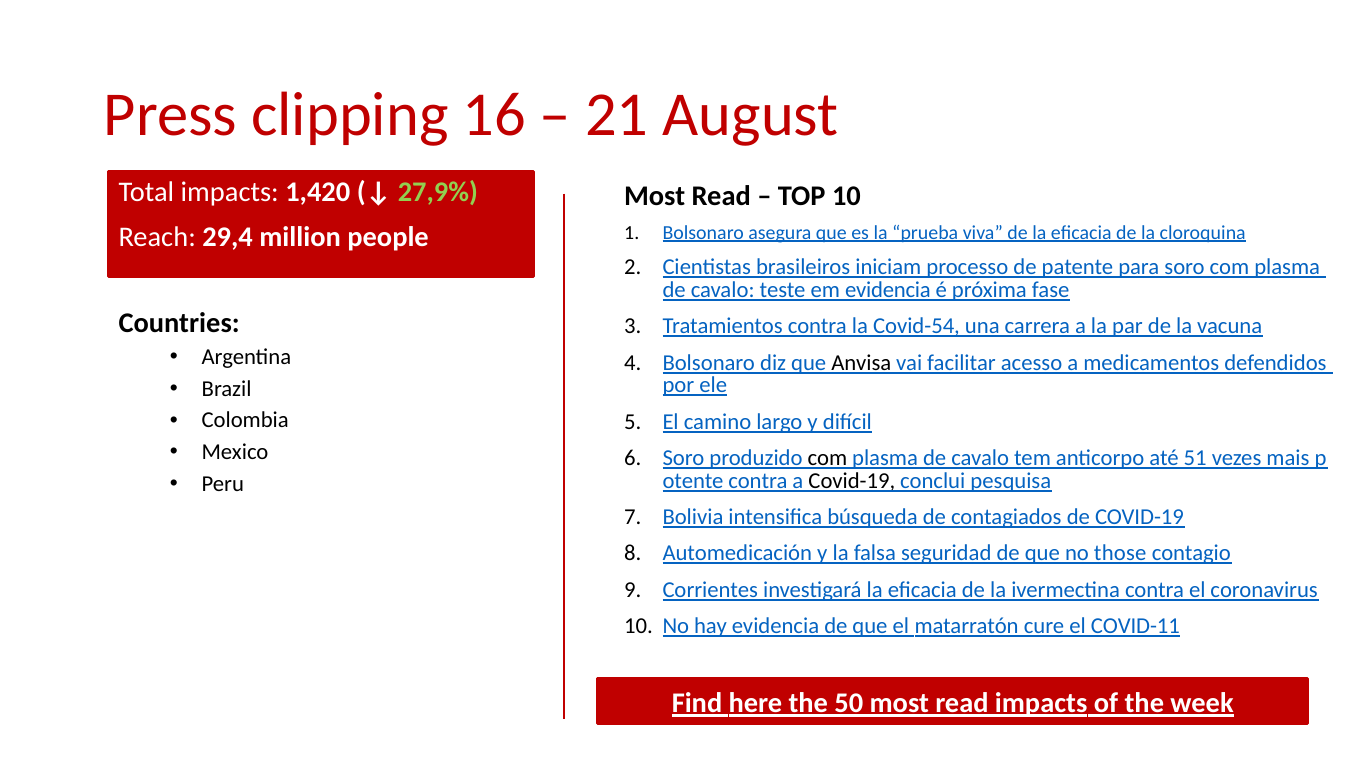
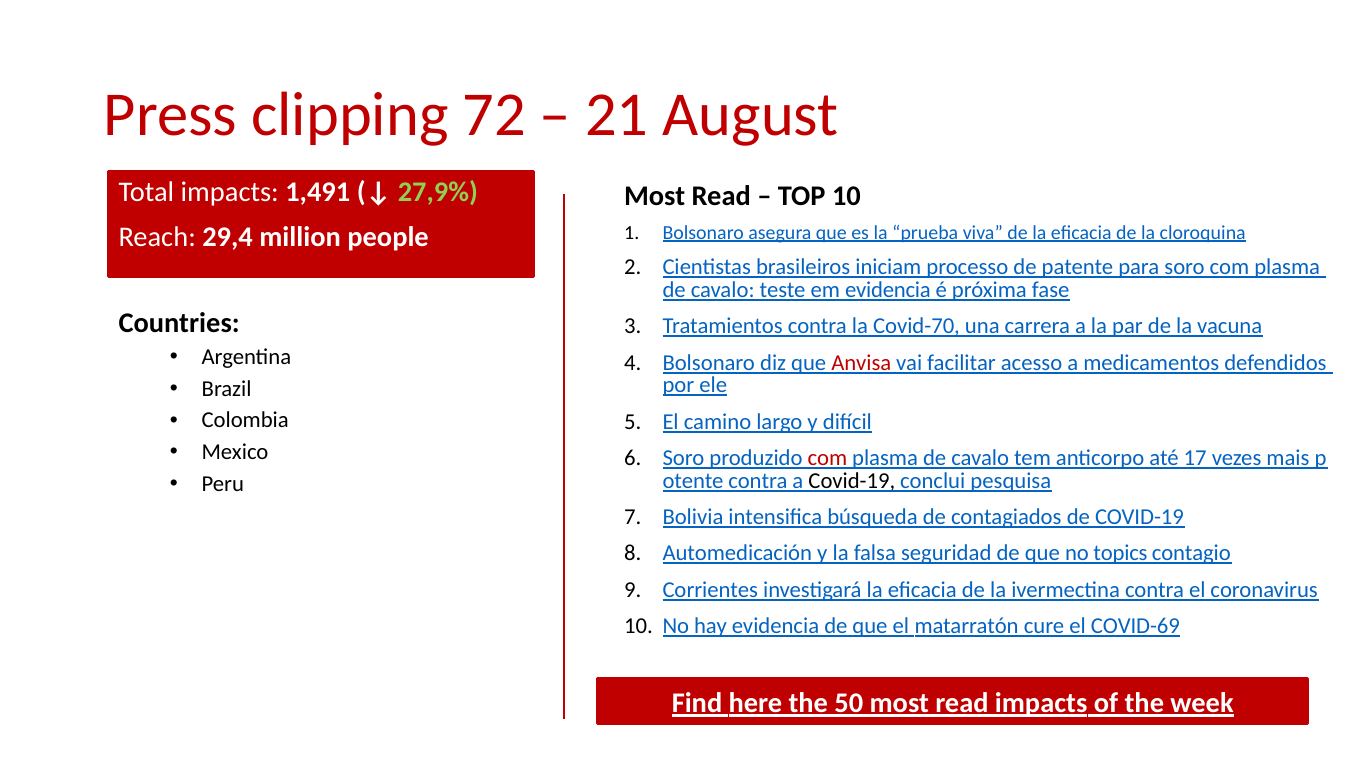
16: 16 -> 72 (494, 115)
1,420: 1,420 -> 1,491 (318, 192)
Covid-54: Covid-54 -> Covid-70 (916, 327)
Anvisa colour: black -> red (861, 363)
com colour: black -> red (827, 458)
51: 51 -> 17 (1195, 458)
those: those -> topics (1120, 554)
COVID-11: COVID-11 -> COVID-69 (1135, 626)
